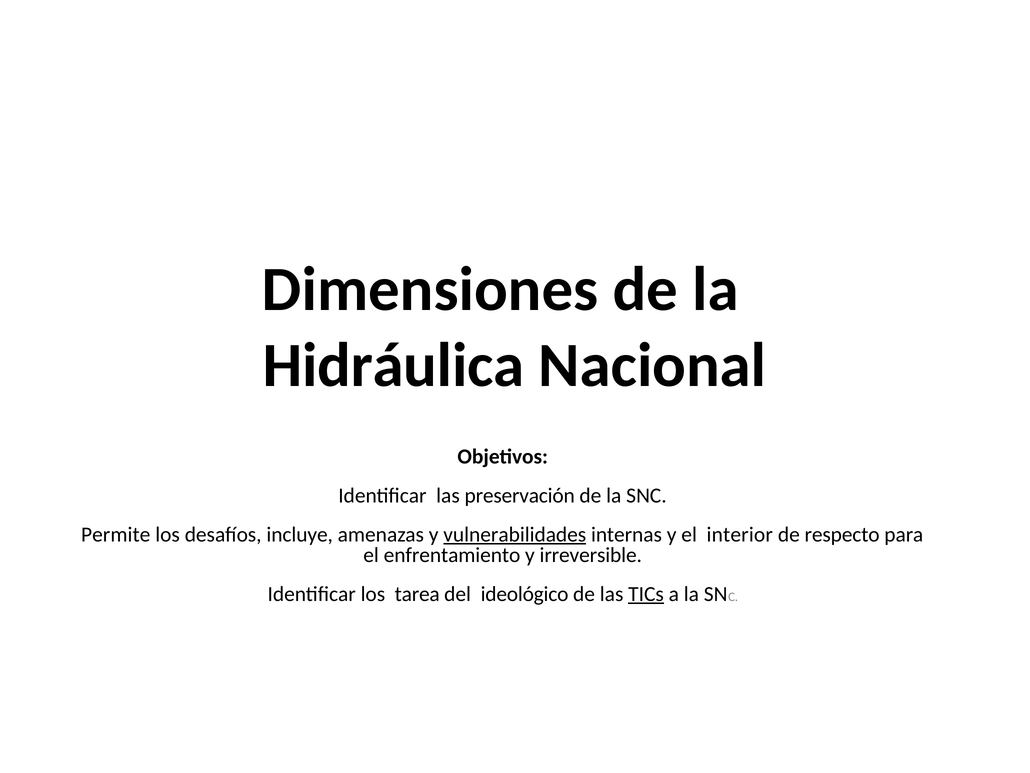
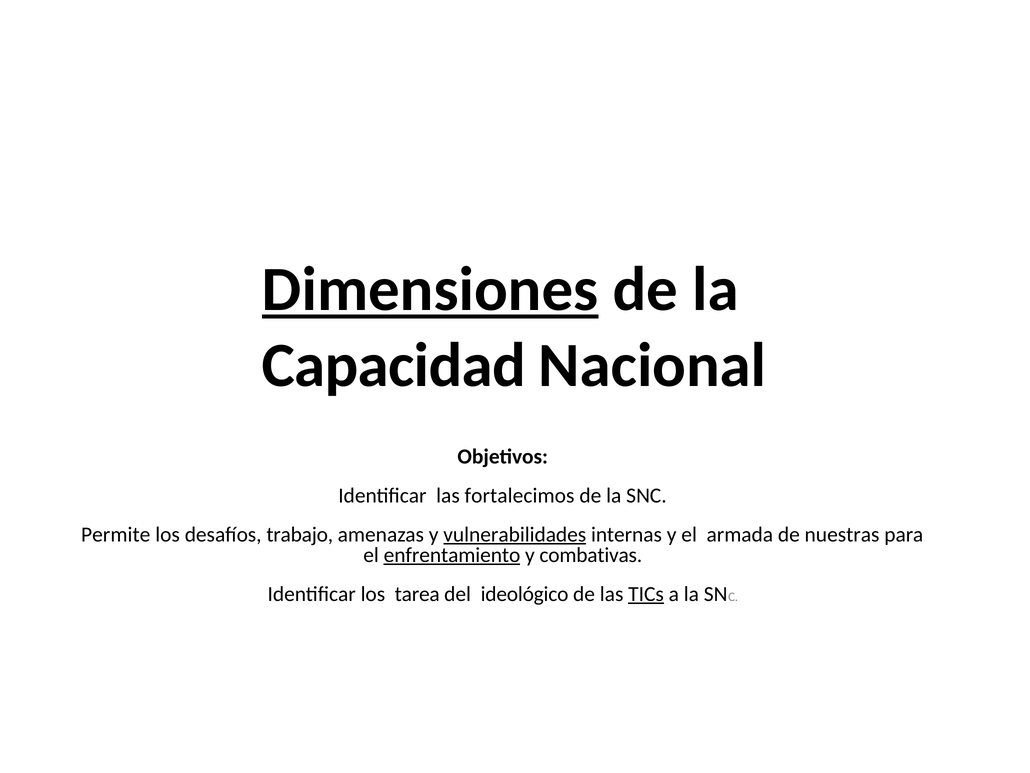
Dimensiones underline: none -> present (430, 289)
Hidráulica: Hidráulica -> Capacidad (394, 365)
preservación: preservación -> fortalecimos (520, 495)
incluye: incluye -> trabajo (300, 534)
interior: interior -> armada (740, 534)
respecto: respecto -> nuestras (842, 534)
enfrentamiento underline: none -> present (452, 555)
irreversible: irreversible -> combativas (591, 555)
